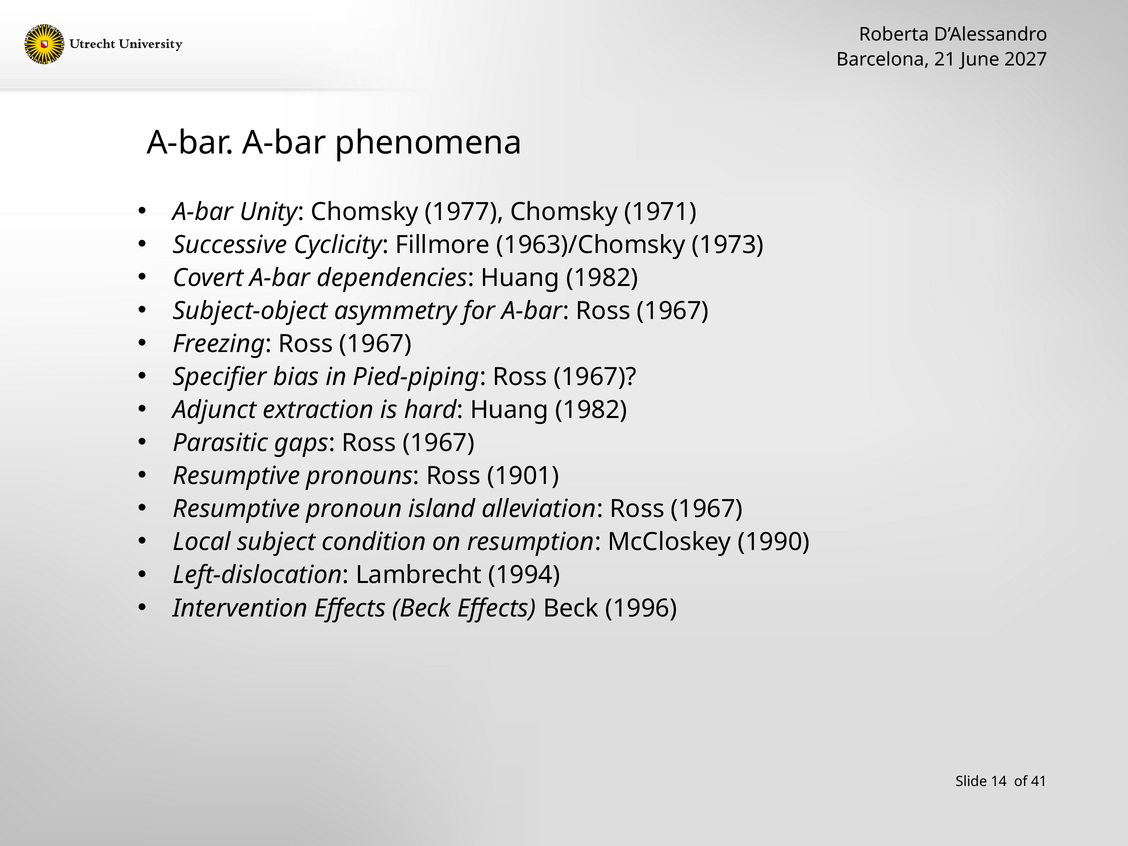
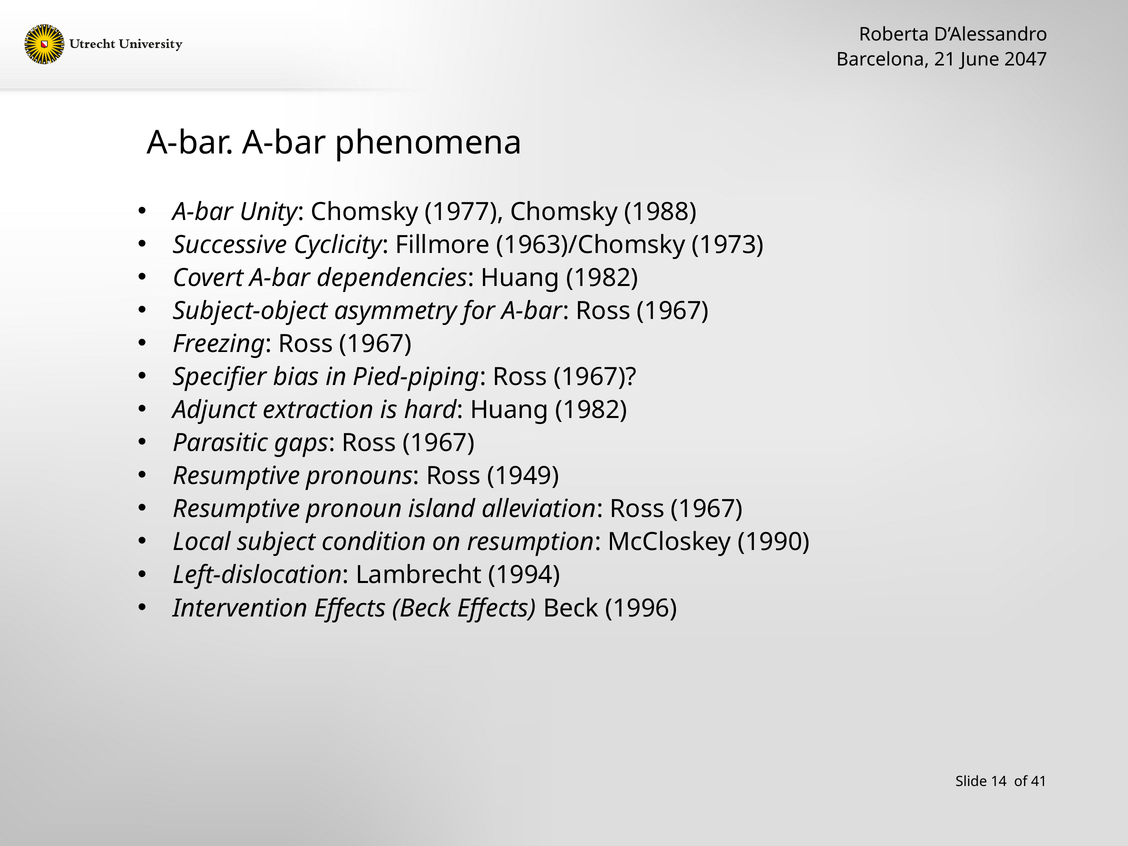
2027: 2027 -> 2047 (1026, 60)
1971: 1971 -> 1988 (660, 212)
1901: 1901 -> 1949 (523, 476)
